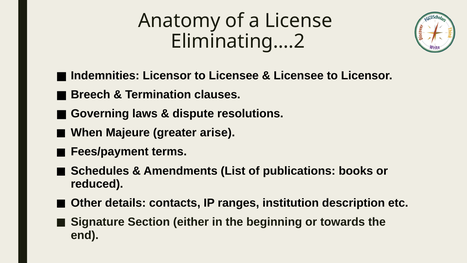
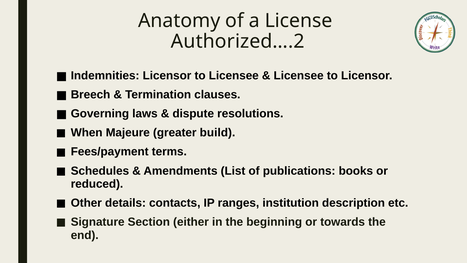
Eliminating….2: Eliminating….2 -> Authorized….2 (238, 41)
arise: arise -> build (218, 133)
